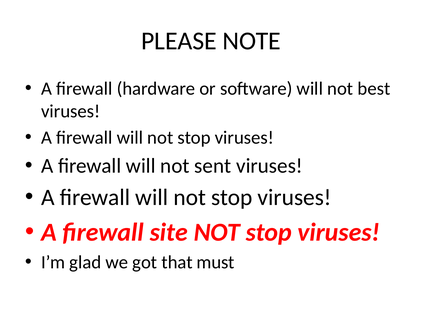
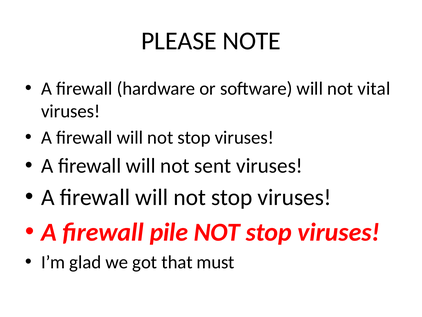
best: best -> vital (374, 88)
site: site -> pile (169, 232)
